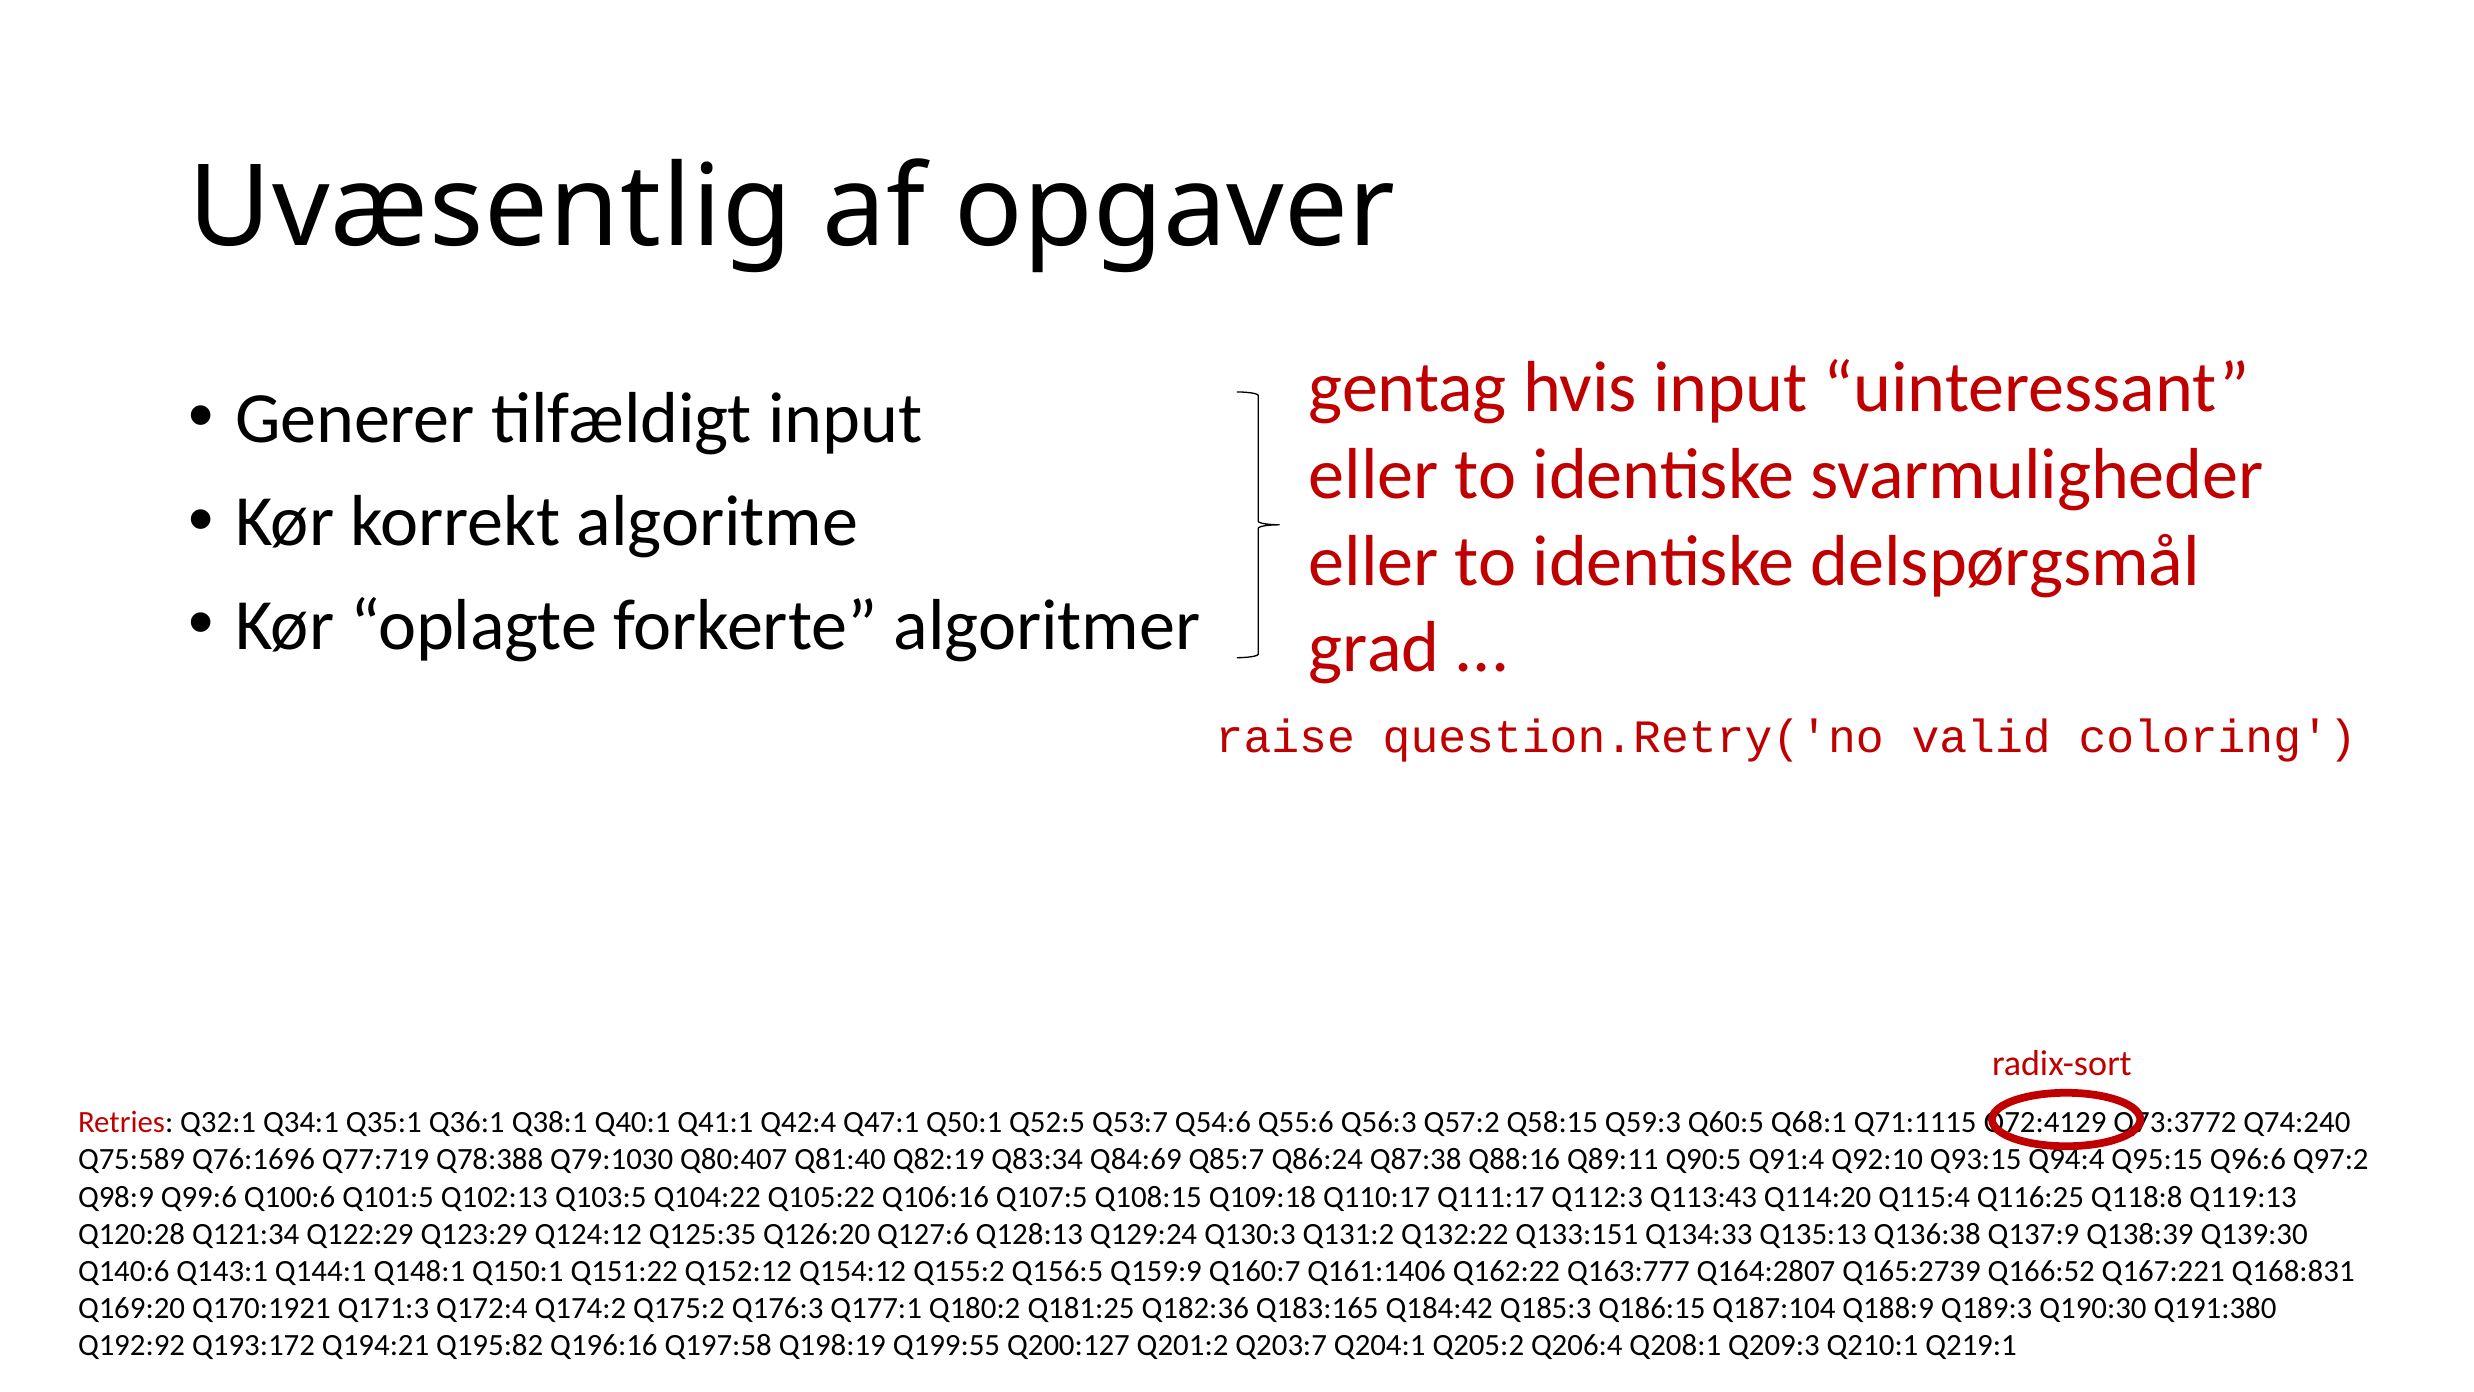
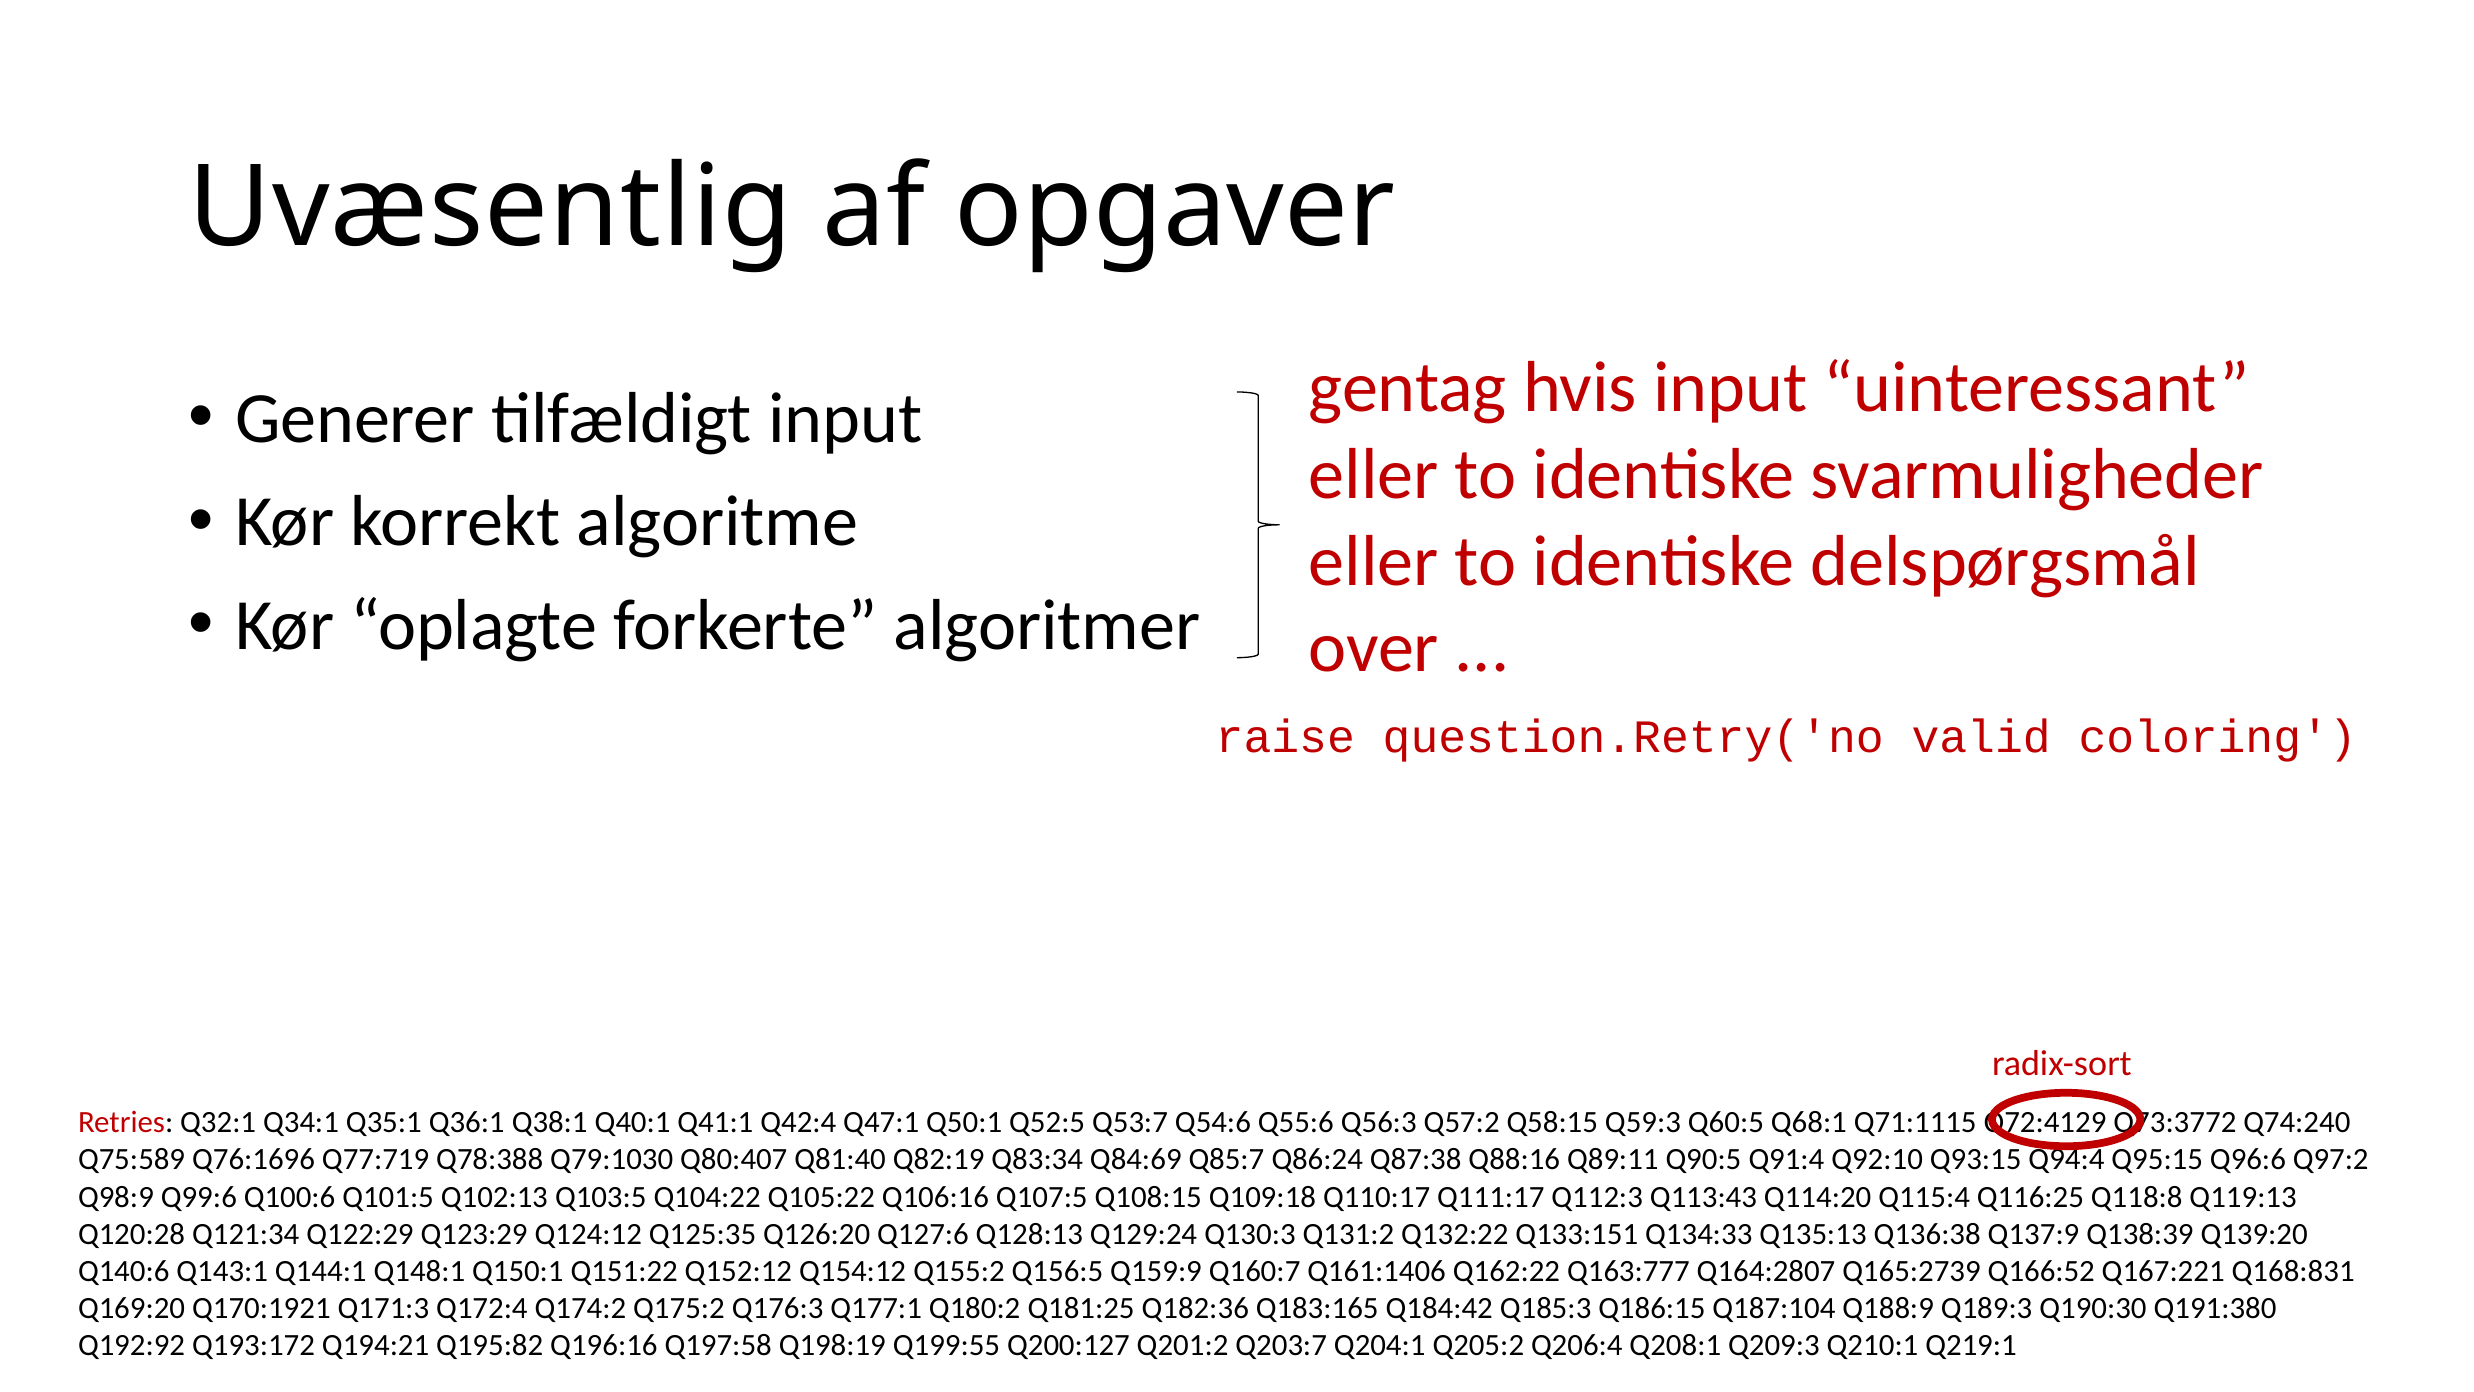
grad: grad -> over (1374, 648)
Q139:30: Q139:30 -> Q139:20 (2254, 1234)
